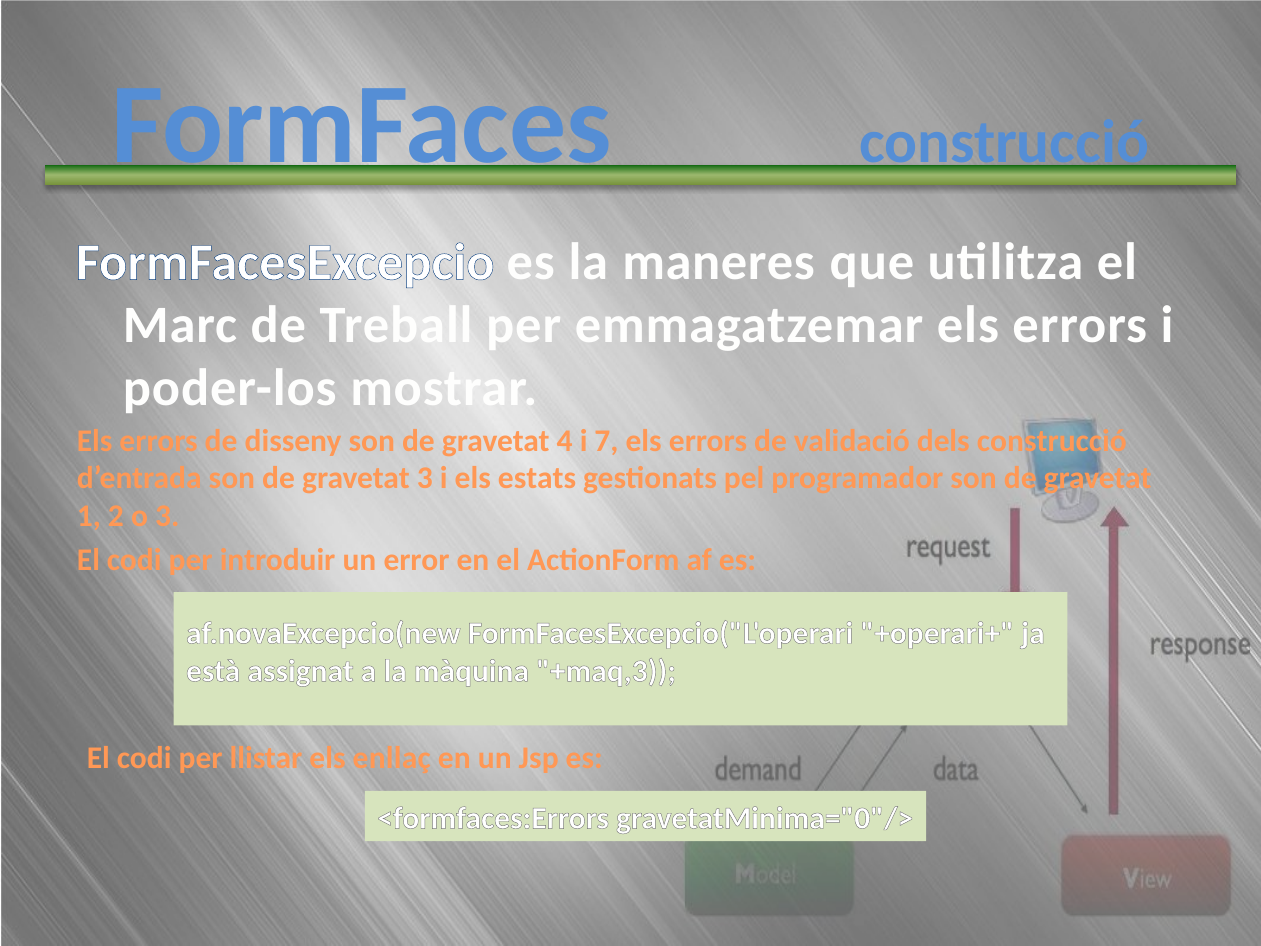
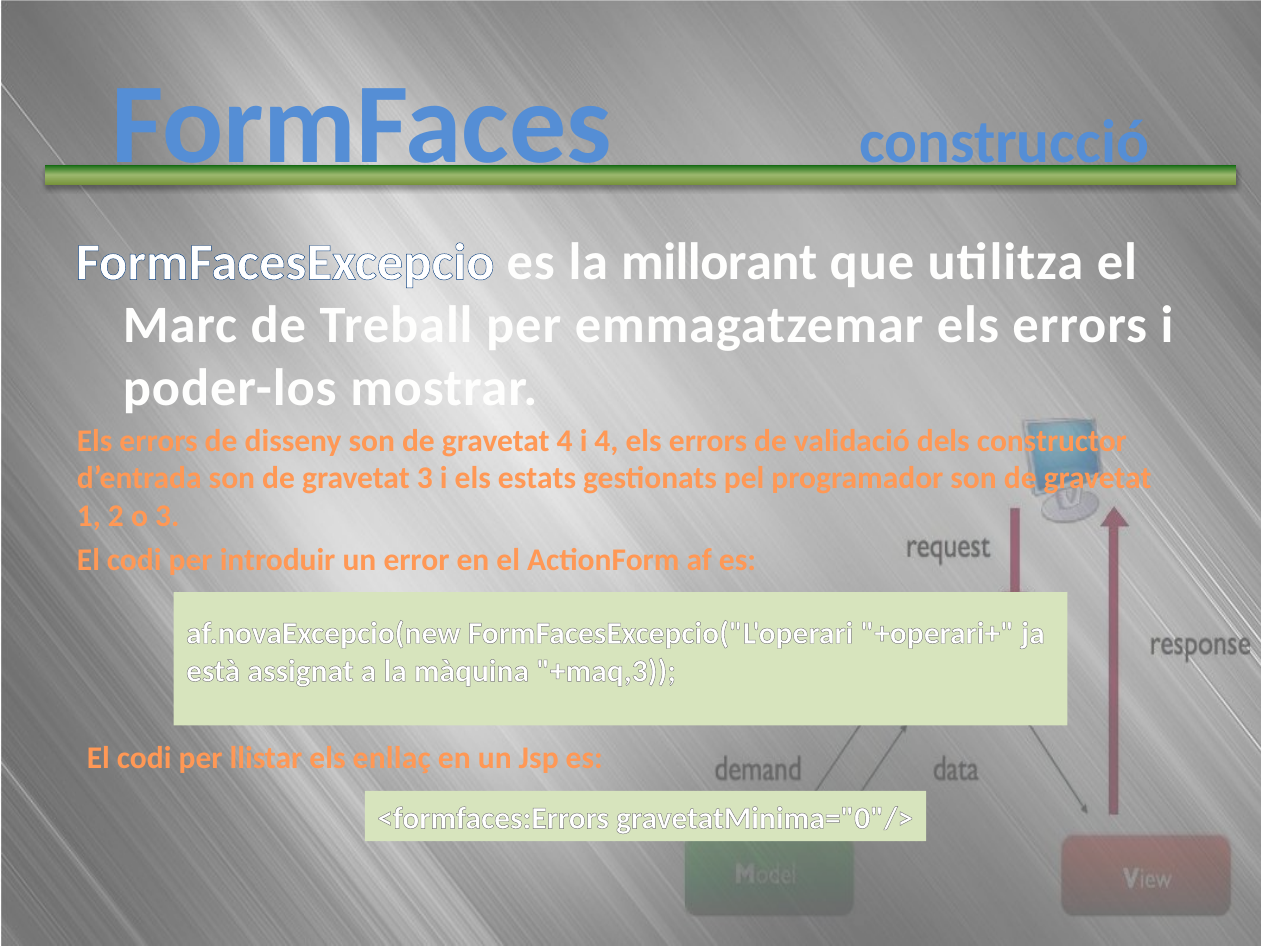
maneres: maneres -> millorant (719, 262)
i 7: 7 -> 4 (606, 441)
dels construcció: construcció -> constructor (1052, 441)
